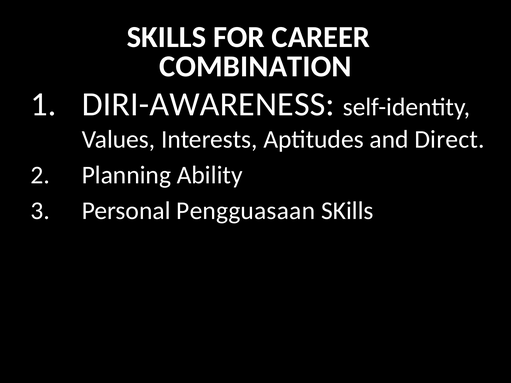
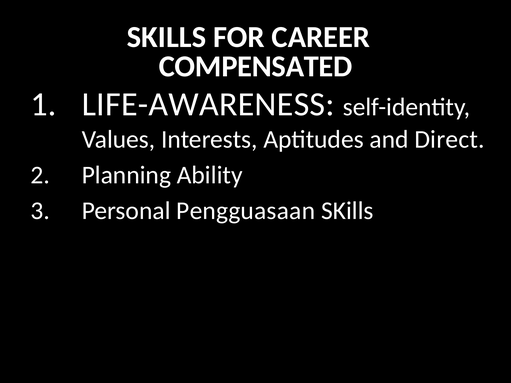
COMBINATION: COMBINATION -> COMPENSATED (256, 66)
DIRI-AWARENESS: DIRI-AWARENESS -> LIFE-AWARENESS (208, 104)
